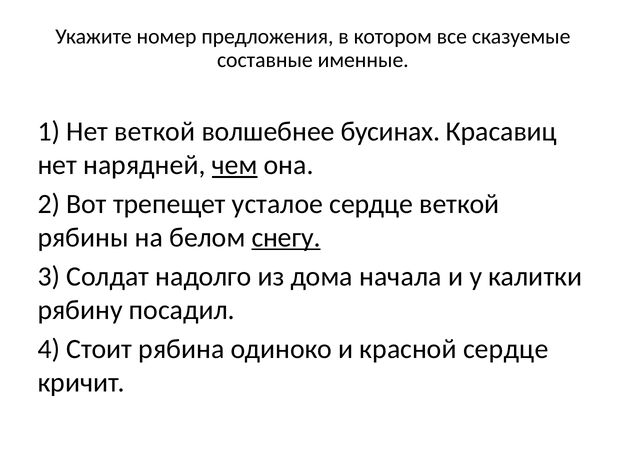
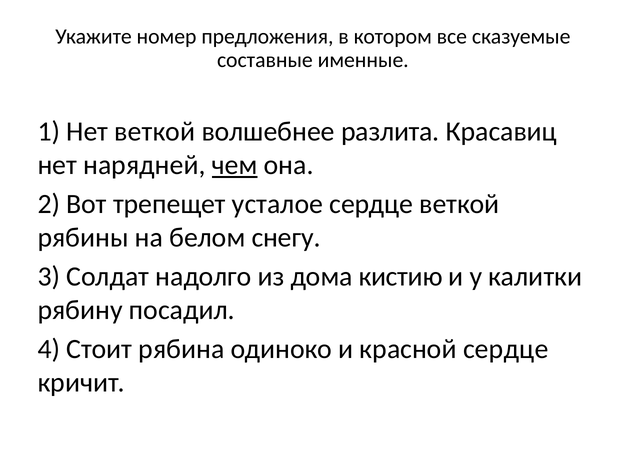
бусинах: бусинах -> разлита (390, 131)
снегу underline: present -> none (286, 237)
начала: начала -> кистию (401, 276)
